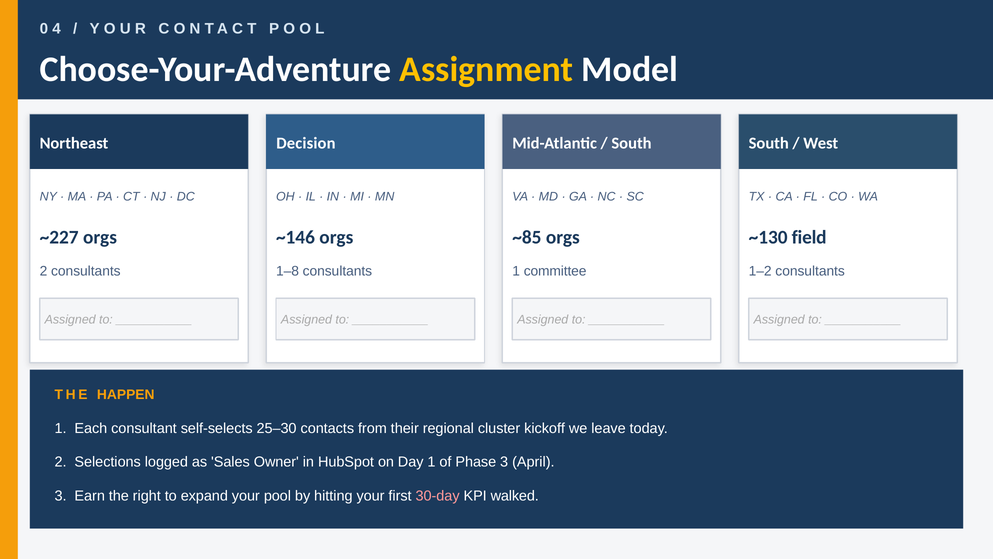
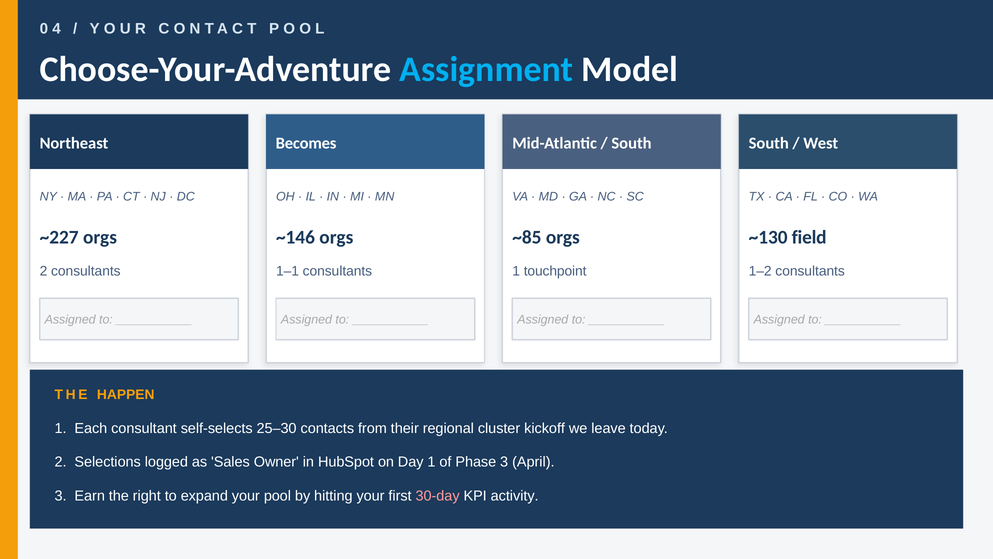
Assignment colour: yellow -> light blue (486, 70)
Decision: Decision -> Becomes (306, 143)
1–8: 1–8 -> 1–1 (287, 271)
committee: committee -> touchpoint (555, 271)
walked: walked -> activity (515, 495)
